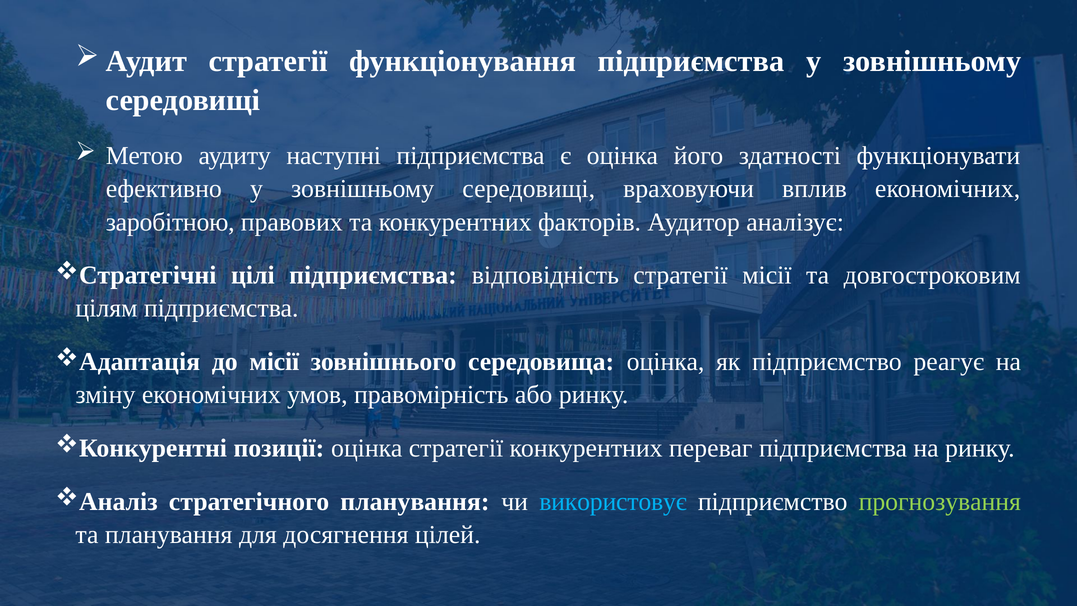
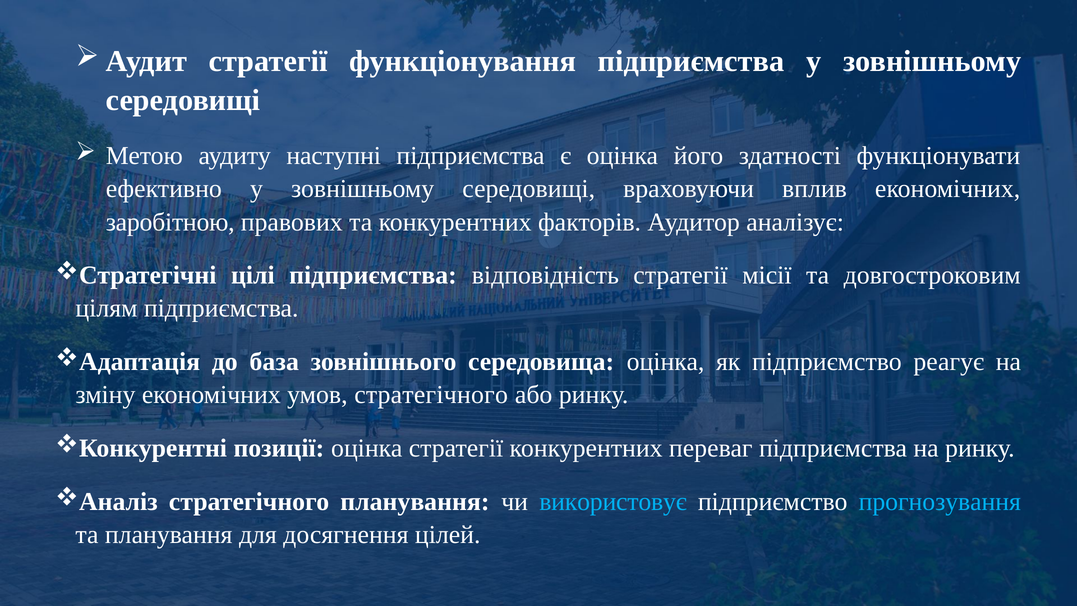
до місії: місії -> база (274, 362)
умов правомірність: правомірність -> стратегічного (431, 395)
прогнозування colour: light green -> light blue (940, 501)
